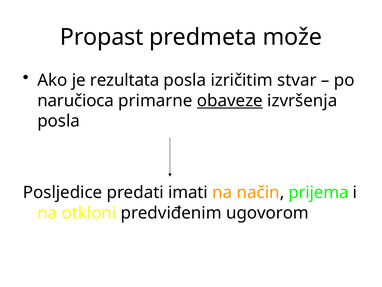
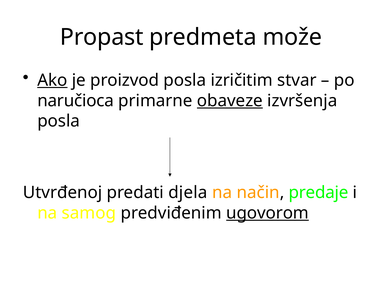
Ako underline: none -> present (52, 80)
rezultata: rezultata -> proizvod (125, 80)
Posljedice: Posljedice -> Utvrđenoj (63, 192)
imati: imati -> djela (188, 192)
prijema: prijema -> predaje (318, 192)
otkloni: otkloni -> samog (89, 213)
ugovorom underline: none -> present (268, 213)
